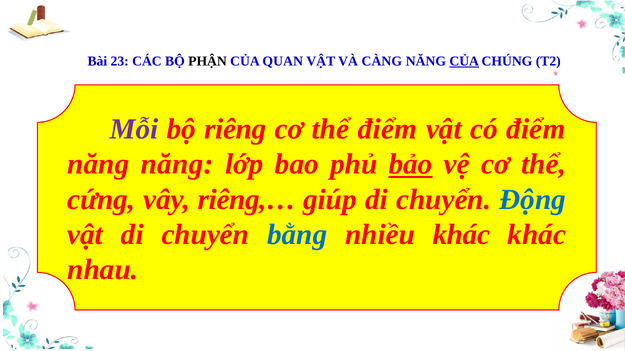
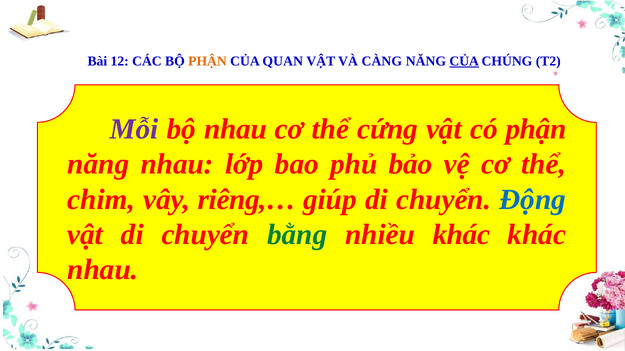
23: 23 -> 12 (120, 61)
PHẬN colour: black -> orange (208, 61)
bộ riêng: riêng -> nhau (235, 129)
thể điểm: điểm -> cứng (388, 129)
có điểm: điểm -> phận (536, 129)
năng năng: năng -> nhau (177, 164)
bảo underline: present -> none (411, 164)
cứng: cứng -> chim (101, 199)
bằng colour: blue -> green (297, 235)
